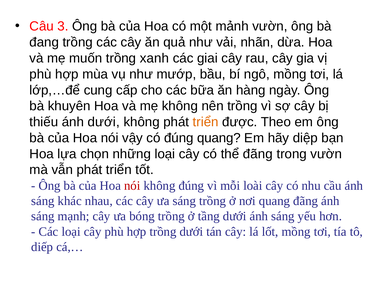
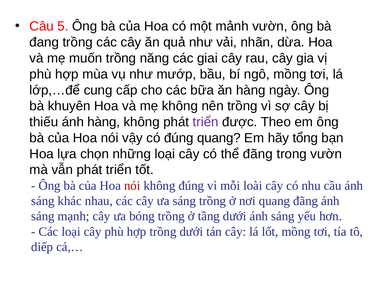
3: 3 -> 5 (63, 26)
xanh: xanh -> năng (155, 58)
ánh dưới: dưới -> hàng (104, 122)
triển colour: orange -> purple (206, 122)
diệp: diệp -> tổng (305, 138)
